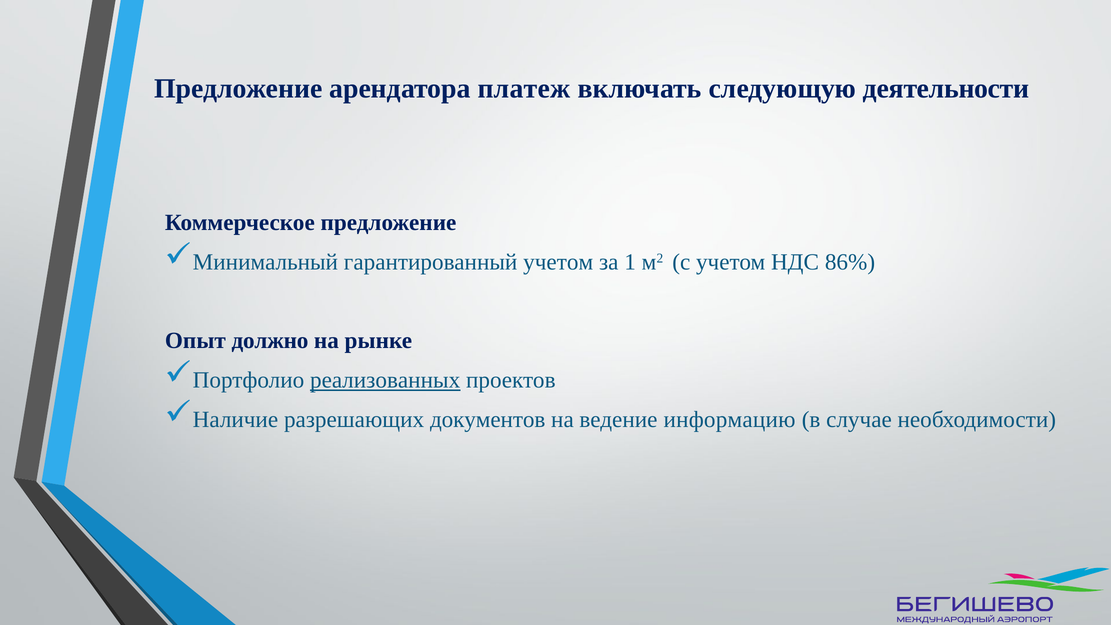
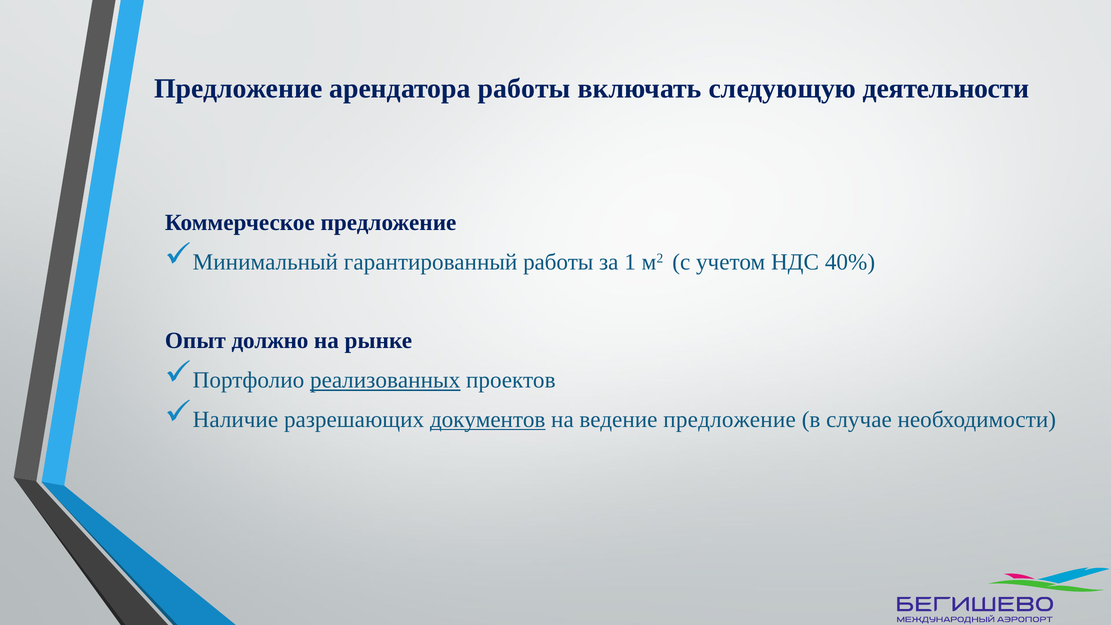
арендатора платеж: платеж -> работы (524, 88)
гарантированный учетом: учетом -> работы (558, 262)
86%: 86% -> 40% (850, 262)
документов underline: none -> present (488, 419)
ведение информацию: информацию -> предложение (730, 419)
